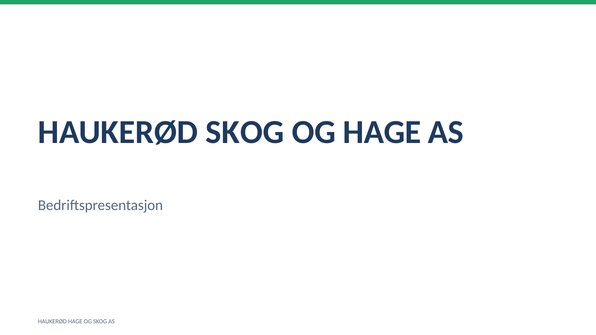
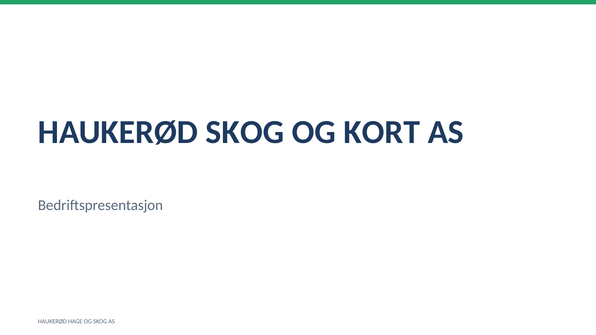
OG HAGE: HAGE -> KORT (382, 132)
